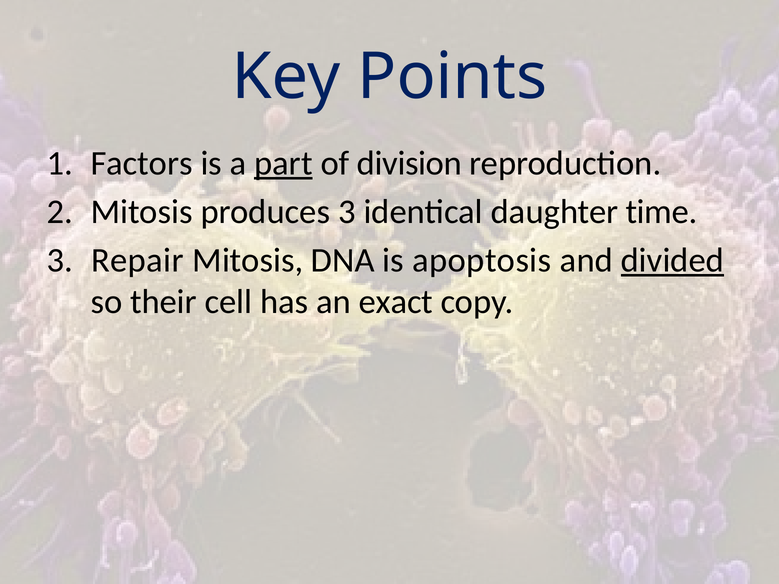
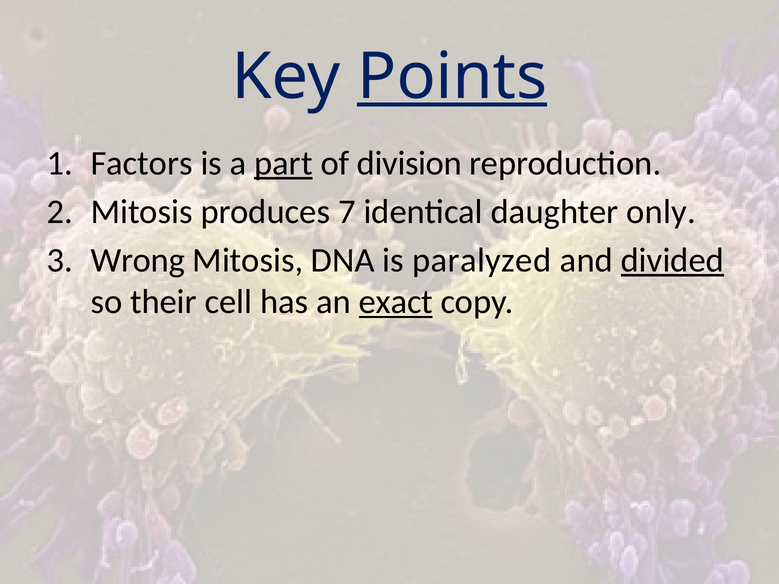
Points underline: none -> present (452, 77)
produces 3: 3 -> 7 (347, 212)
time: time -> only (661, 212)
Repair: Repair -> Wrong (138, 260)
apoptosis: apoptosis -> paralyzed (482, 260)
exact underline: none -> present (396, 302)
